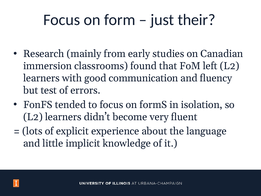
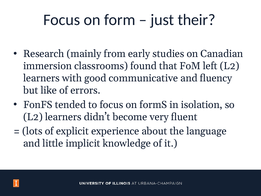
communication: communication -> communicative (143, 78)
test: test -> like (49, 90)
